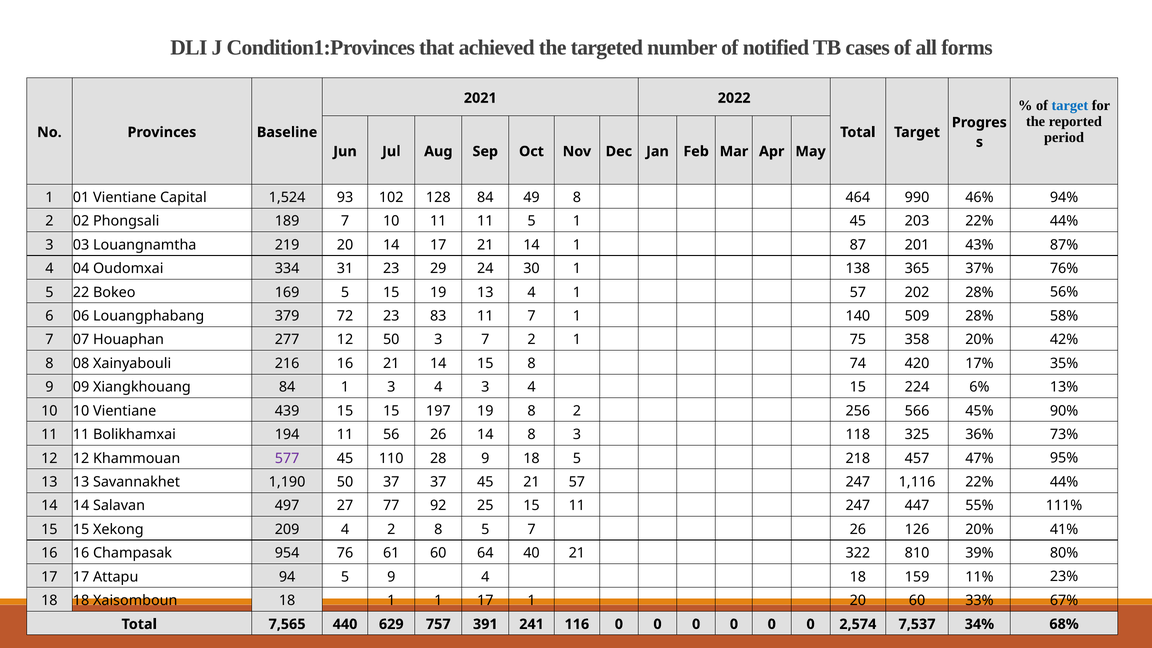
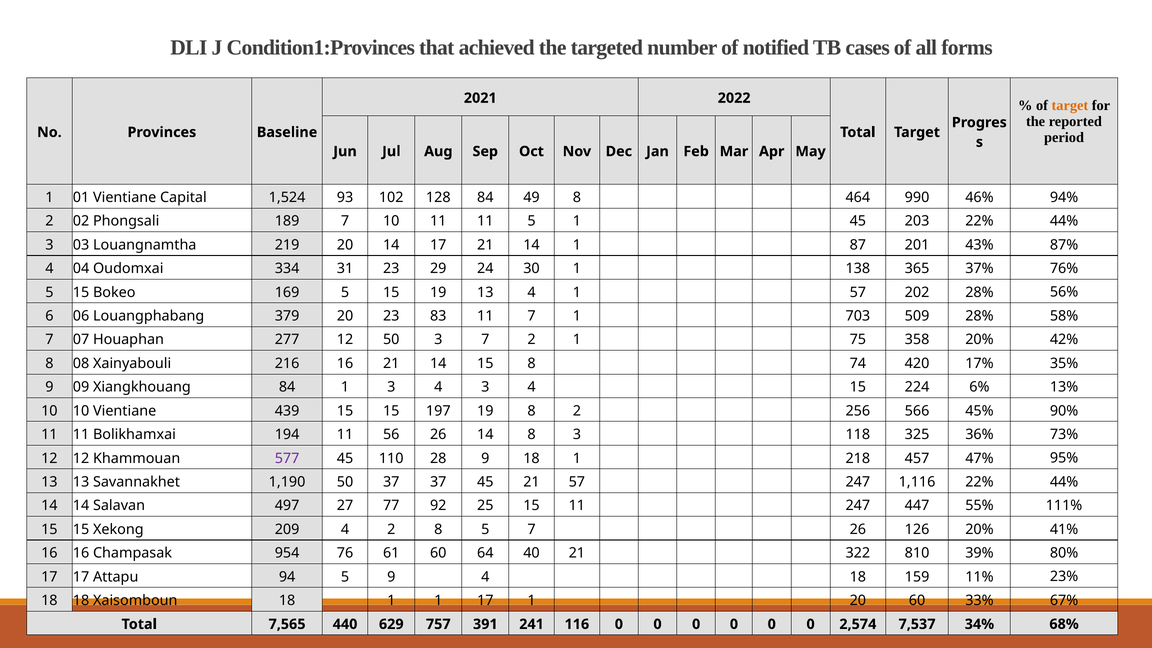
target colour: blue -> orange (1070, 106)
22: 22 -> 15 (81, 292)
379 72: 72 -> 20 (345, 316)
140: 140 -> 703 (858, 316)
9 18 5: 5 -> 1 (577, 458)
